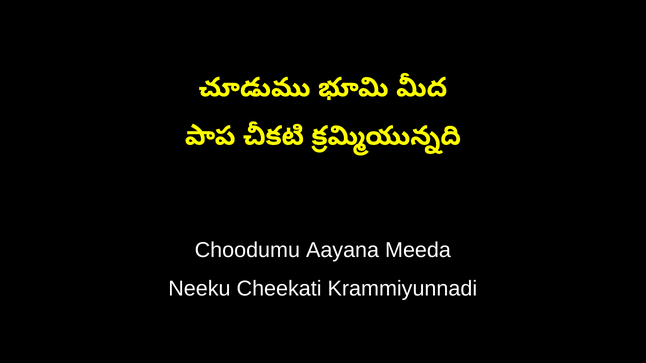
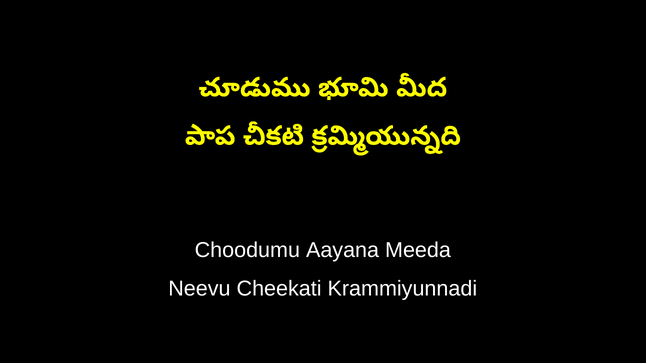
Neeku: Neeku -> Neevu (199, 289)
